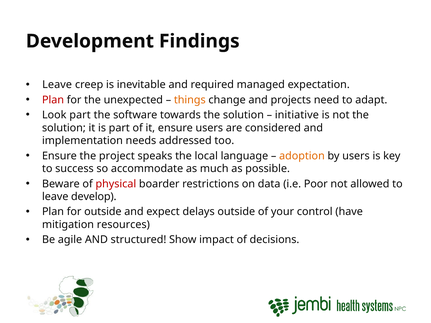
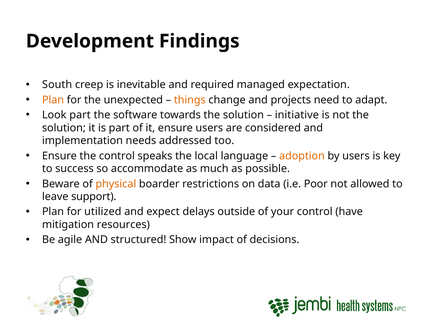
Leave: Leave -> South (57, 85)
Plan colour: red -> orange (53, 100)
the project: project -> control (117, 156)
physical colour: red -> orange (116, 184)
develop: develop -> support (94, 197)
for outside: outside -> utilized (103, 212)
